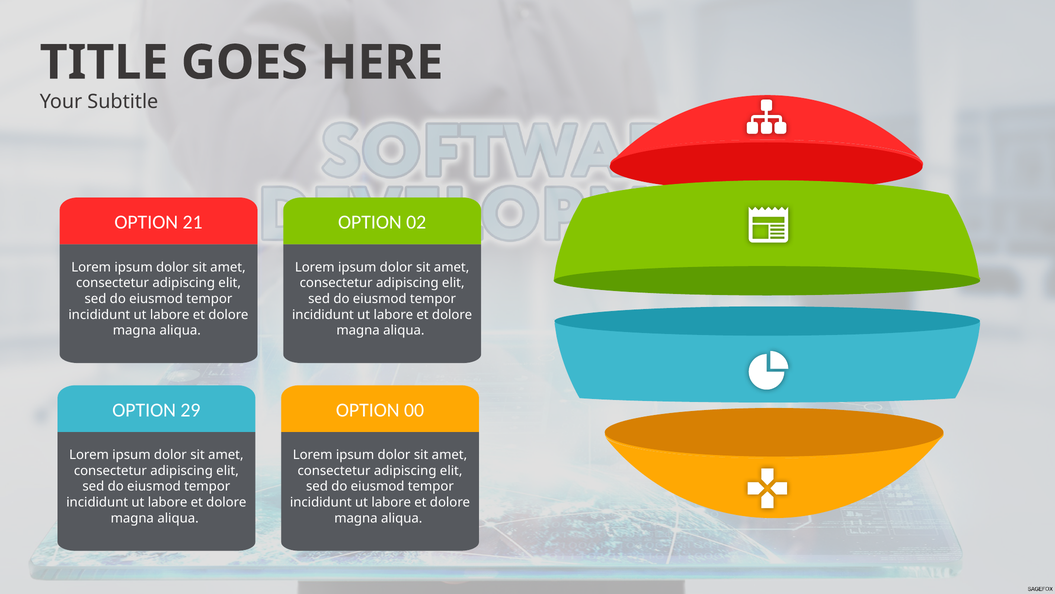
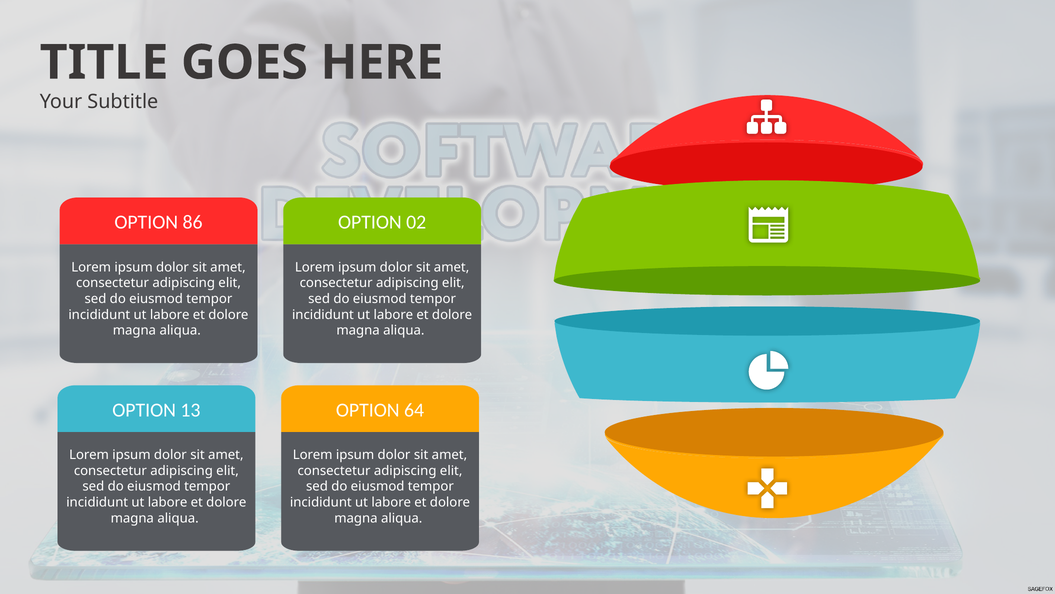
21: 21 -> 86 (193, 222)
29: 29 -> 13 (190, 410)
00: 00 -> 64 (414, 410)
